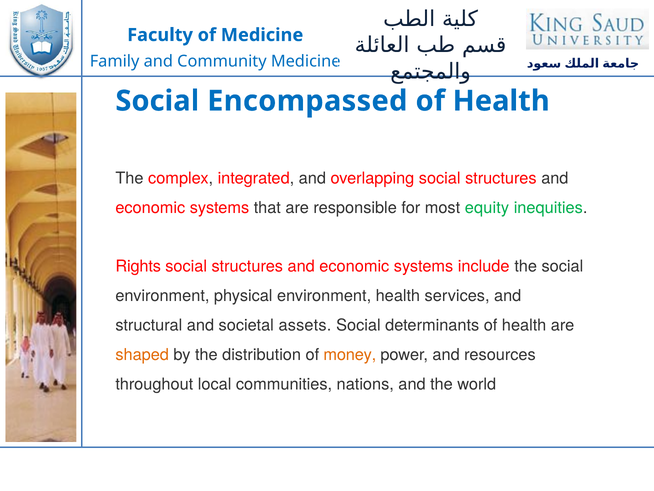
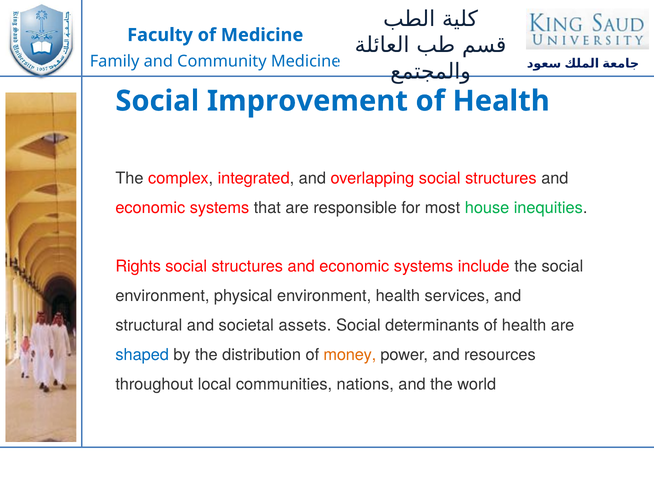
Encompassed: Encompassed -> Improvement (307, 101)
equity: equity -> house (487, 207)
shaped colour: orange -> blue (142, 355)
